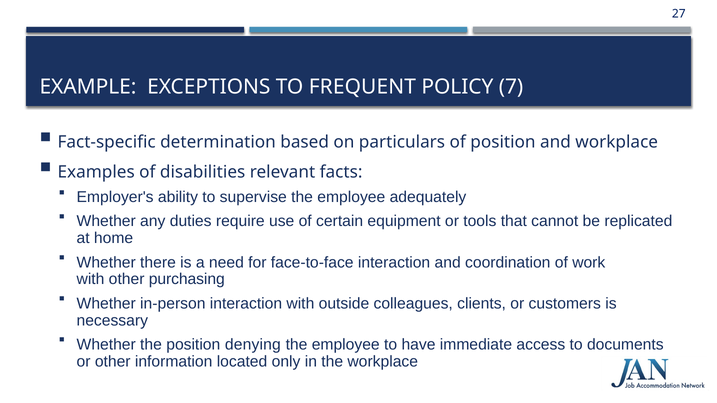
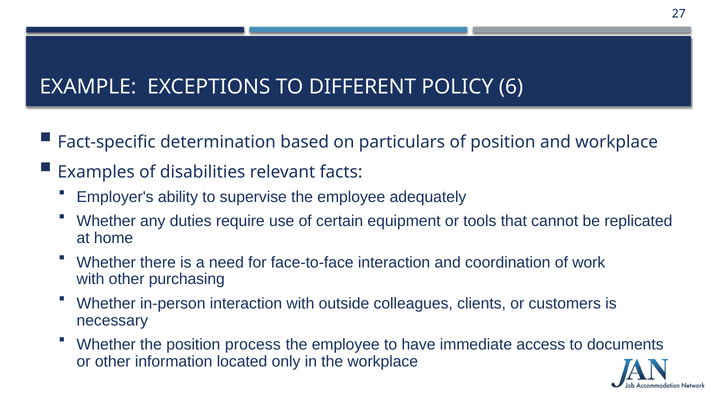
FREQUENT: FREQUENT -> DIFFERENT (362, 87)
7: 7 -> 6 (511, 87)
denying: denying -> process (253, 345)
